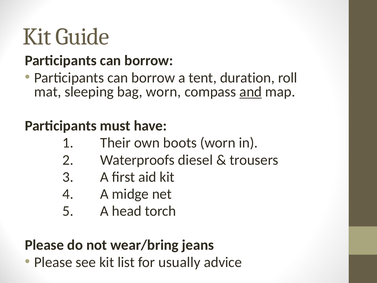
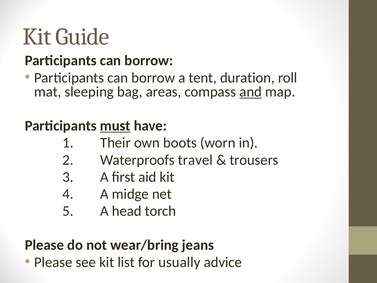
bag worn: worn -> areas (164, 92)
must underline: none -> present (115, 126)
diesel: diesel -> travel (195, 160)
